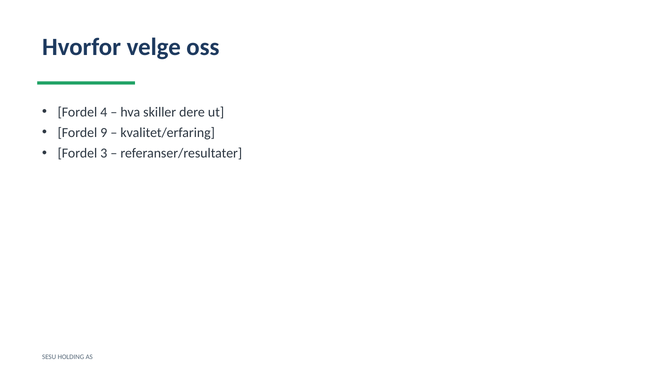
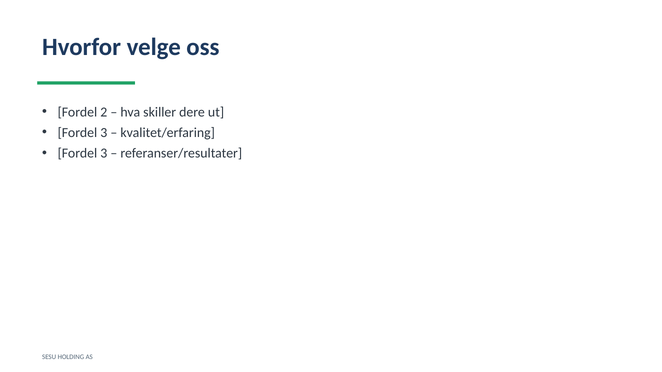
4: 4 -> 2 (104, 112)
9: 9 -> 3 (104, 133)
